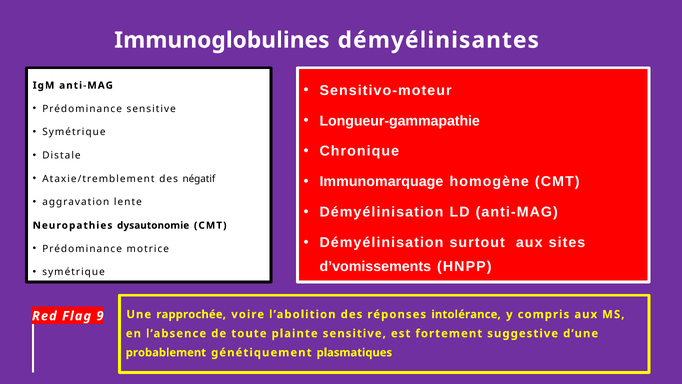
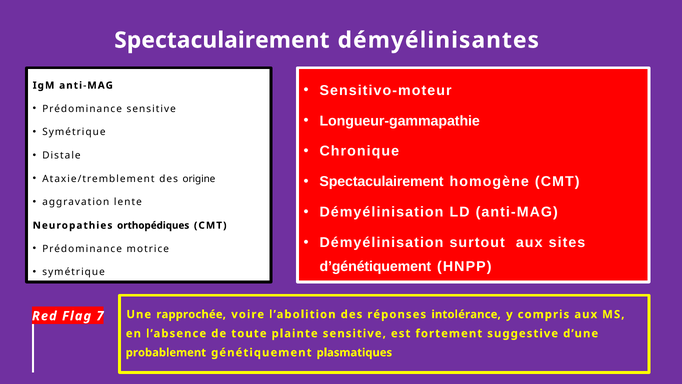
Immunoglobulines: Immunoglobulines -> Spectaculairement (222, 40)
négatif: négatif -> origine (199, 179)
Immunomarquage: Immunomarquage -> Spectaculairement (382, 182)
dysautonomie: dysautonomie -> orthopédiques (153, 225)
d’vomissements: d’vomissements -> d’génétiquement (375, 266)
9: 9 -> 7 (100, 316)
